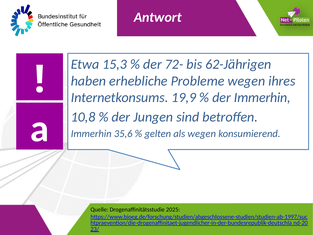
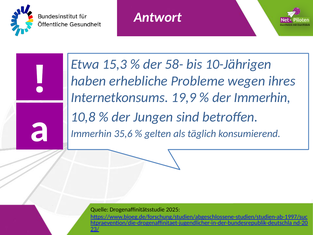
72-: 72- -> 58- (174, 64)
62-Jährigen: 62-Jährigen -> 10-Jährigen (238, 64)
als wegen: wegen -> täglich (202, 133)
